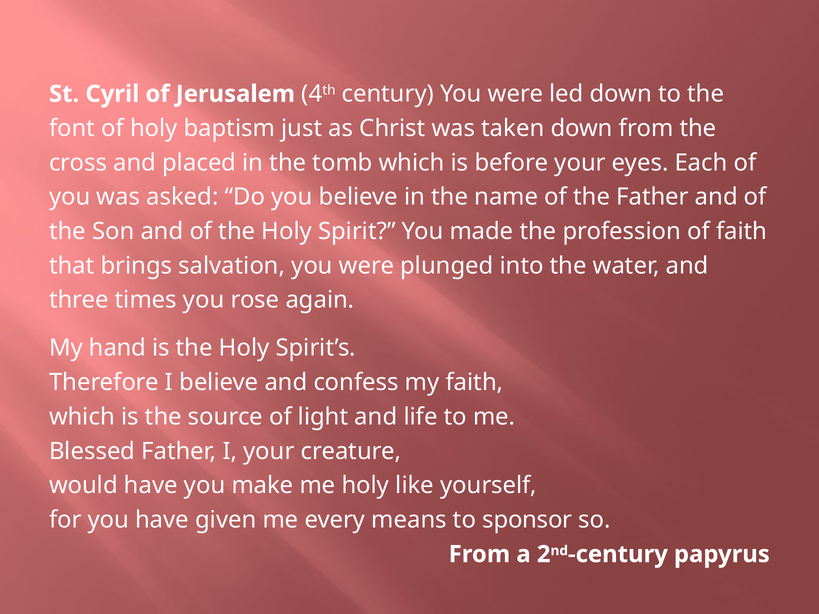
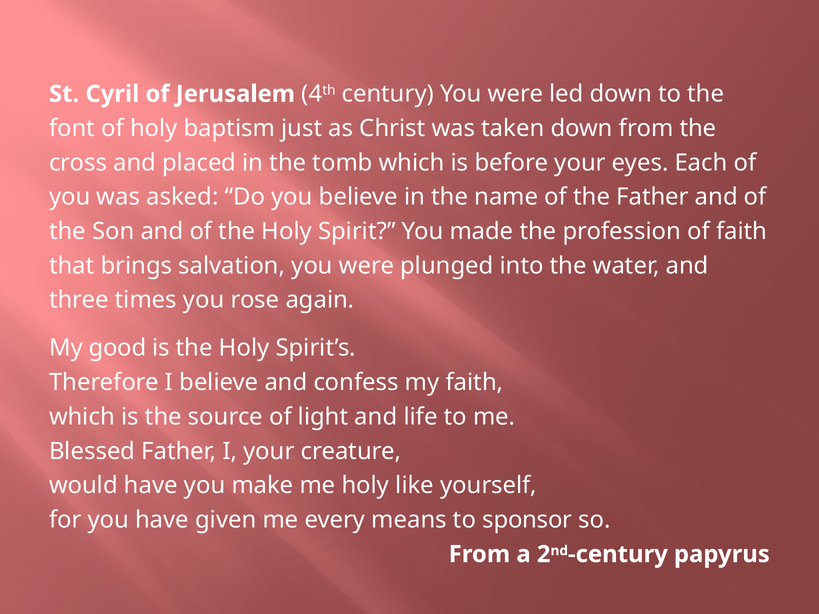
hand: hand -> good (118, 348)
